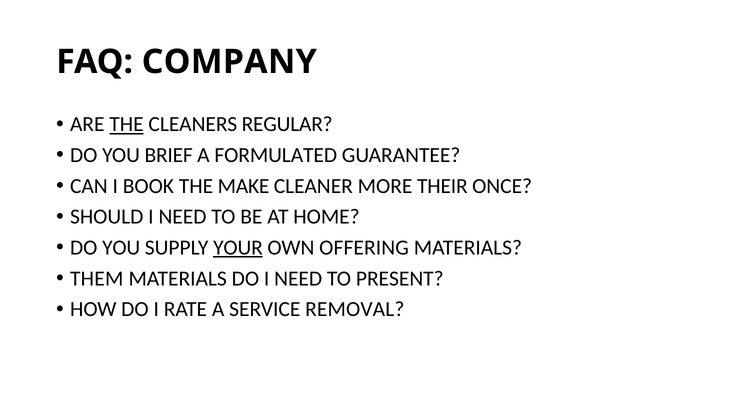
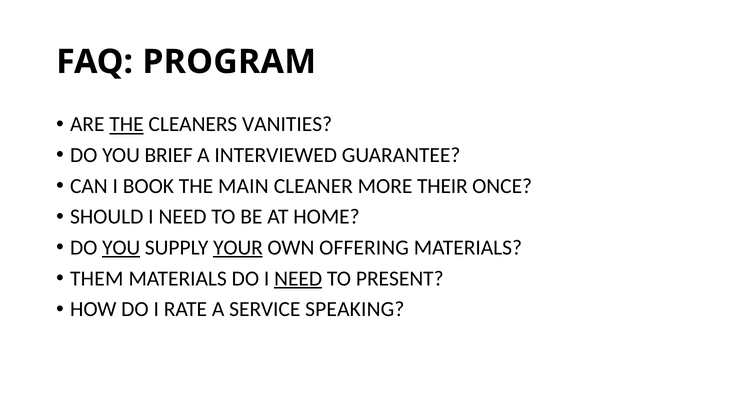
COMPANY: COMPANY -> PROGRAM (229, 62)
REGULAR: REGULAR -> VANITIES (287, 125)
FORMULATED: FORMULATED -> INTERVIEWED (276, 155)
MAKE: MAKE -> MAIN (243, 186)
YOU underline: none -> present (121, 248)
NEED underline: none -> present (298, 279)
REMOVAL: REMOVAL -> SPEAKING (355, 310)
